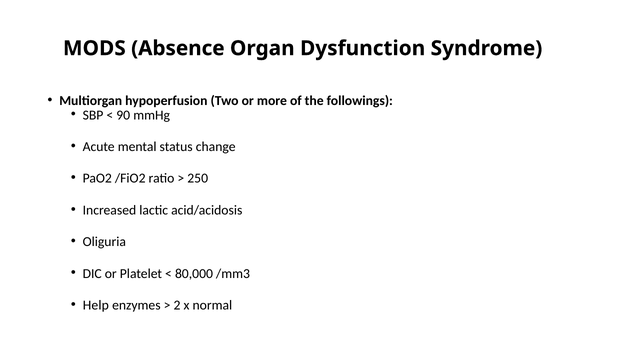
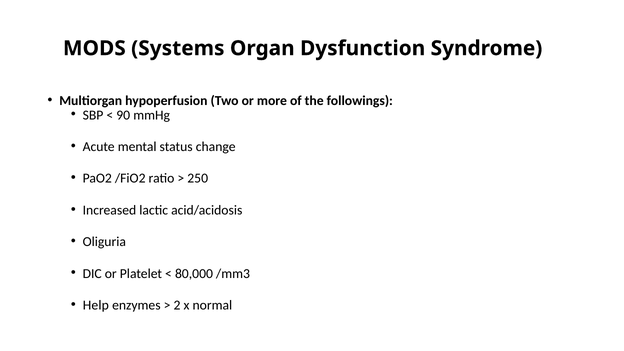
Absence: Absence -> Systems (178, 48)
